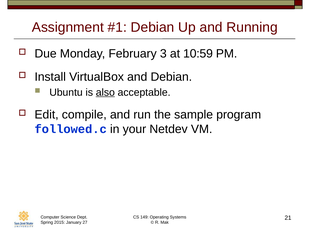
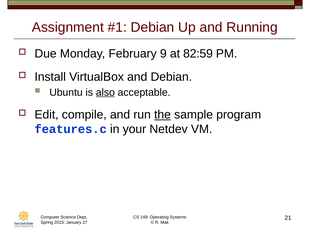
3: 3 -> 9 (163, 54)
10:59: 10:59 -> 82:59 (198, 54)
the underline: none -> present (163, 114)
followed.c: followed.c -> features.c (71, 129)
